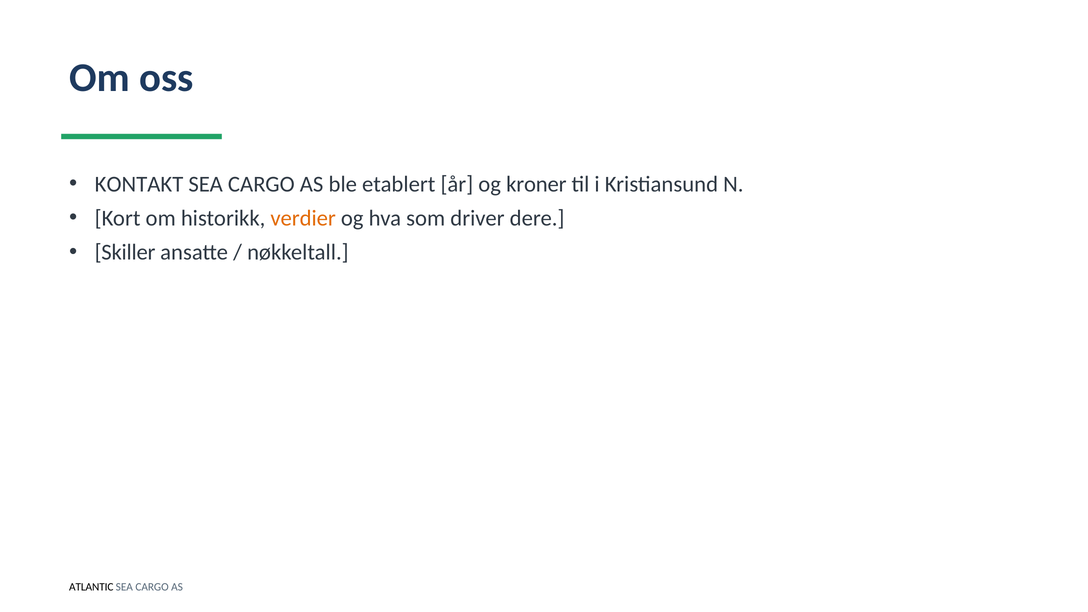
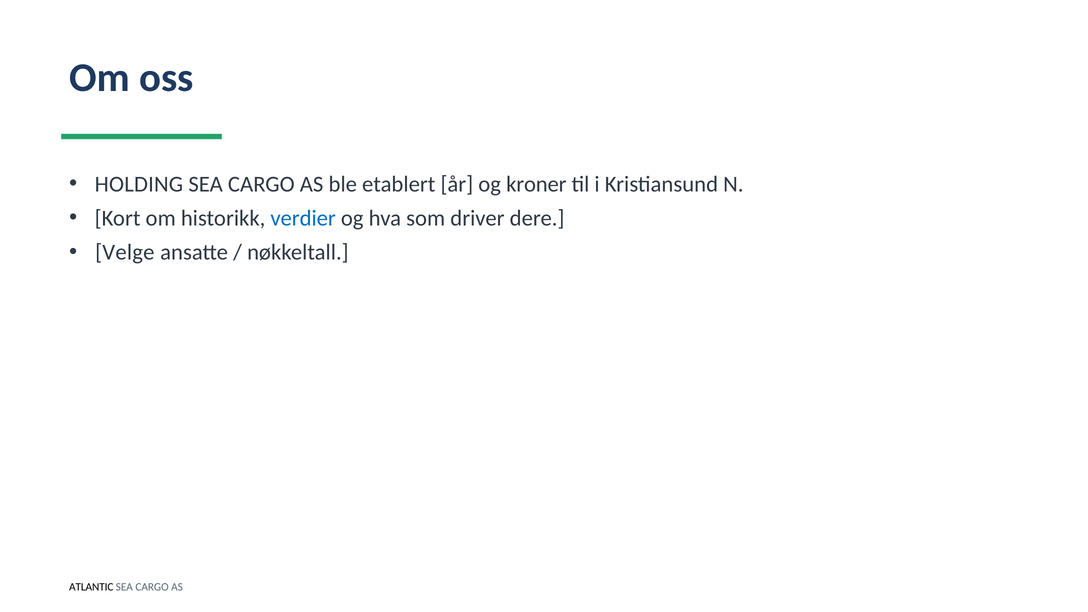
KONTAKT: KONTAKT -> HOLDING (139, 184)
verdier colour: orange -> blue (303, 218)
Skiller: Skiller -> Velge (125, 252)
